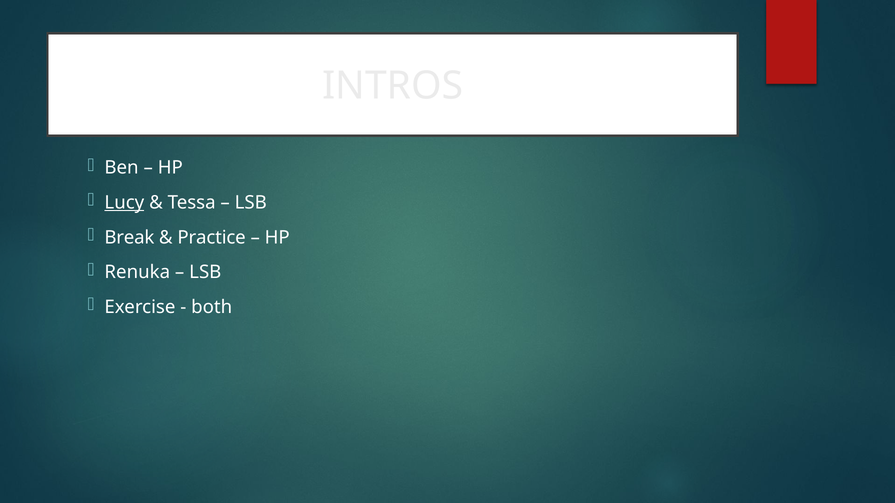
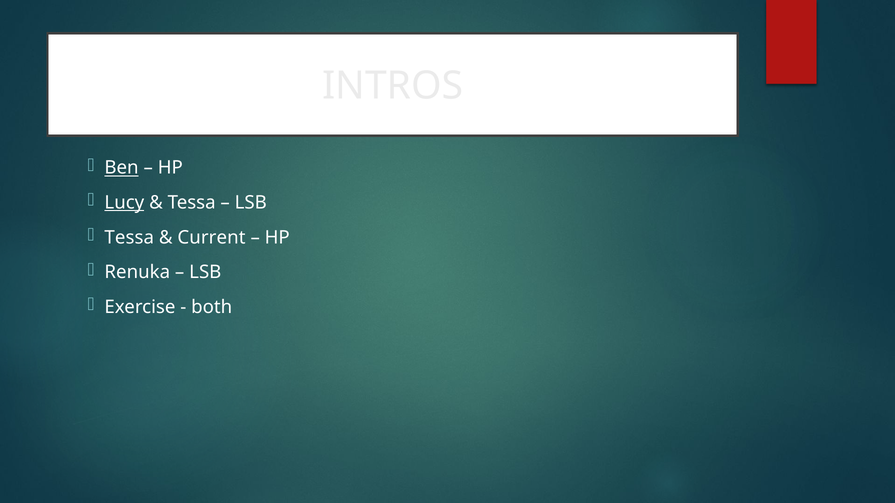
Ben underline: none -> present (122, 168)
Break: Break -> Tessa (129, 238)
Practice: Practice -> Current (211, 238)
